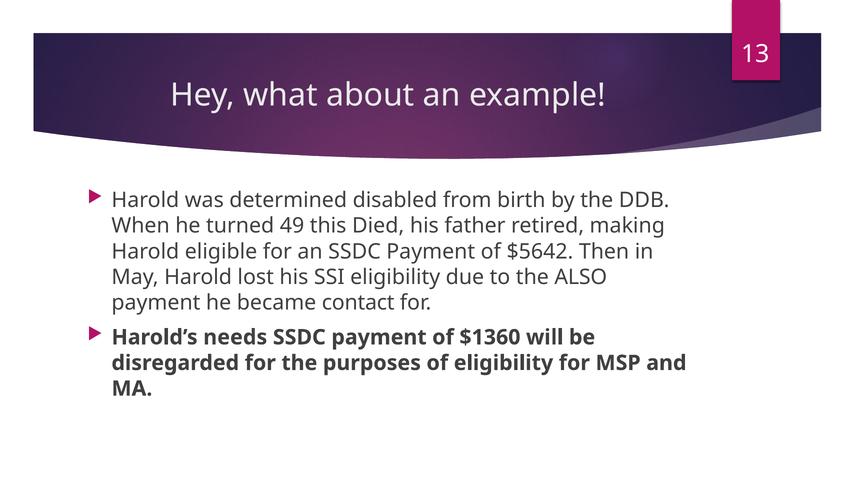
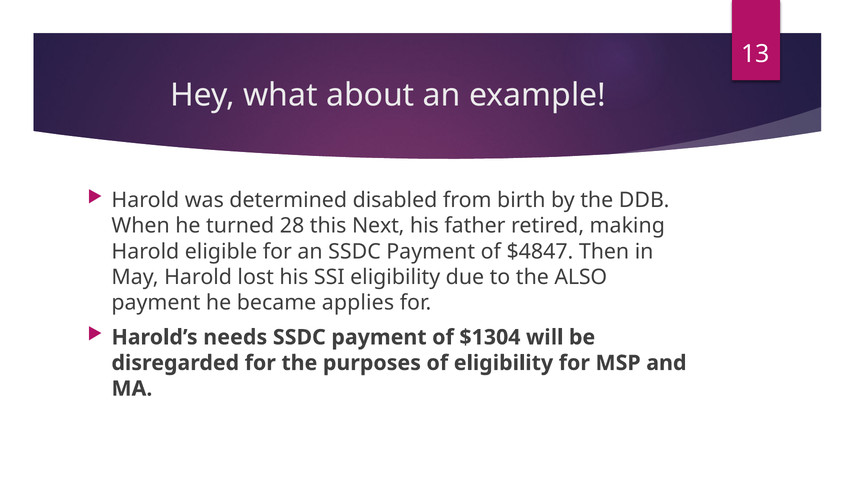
49: 49 -> 28 (292, 226)
Died: Died -> Next (378, 226)
$5642: $5642 -> $4847 (540, 251)
contact: contact -> applies (358, 303)
$1360: $1360 -> $1304 (490, 337)
